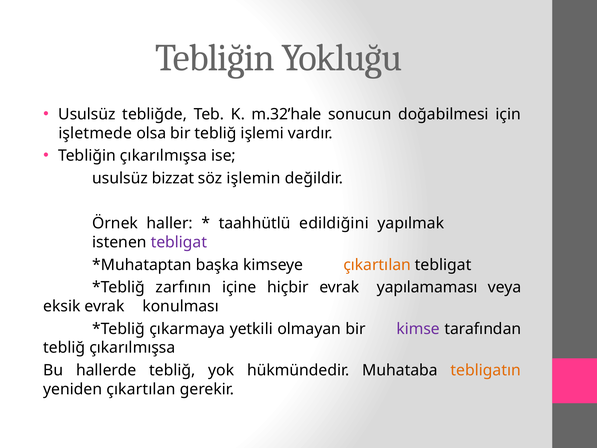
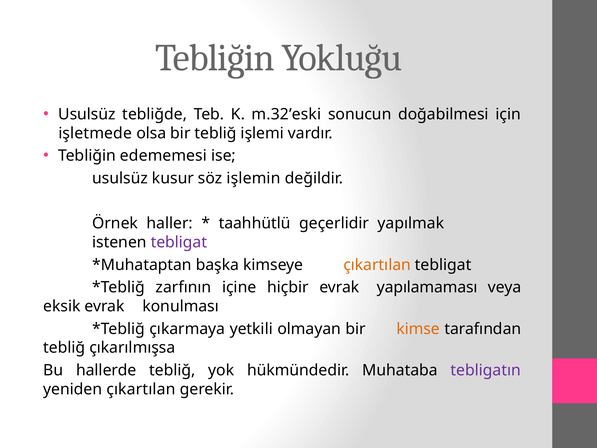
m.32’hale: m.32’hale -> m.32’eski (286, 114)
Tebliğin çıkarılmışsa: çıkarılmışsa -> edememesi (163, 156)
bizzat: bizzat -> kusur (173, 178)
edildiğini: edildiğini -> geçerlidir (334, 223)
kimse colour: purple -> orange (418, 329)
tebligatın colour: orange -> purple (486, 370)
